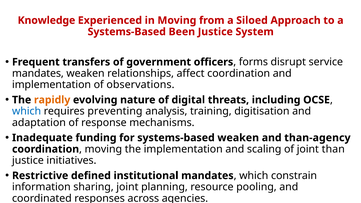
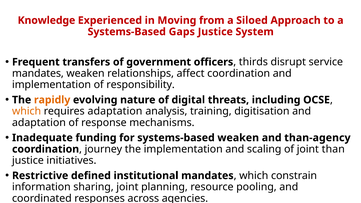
Been: Been -> Gaps (182, 32)
forms: forms -> thirds (253, 62)
observations: observations -> responsibility (141, 85)
which colour: blue -> orange (27, 111)
requires preventing: preventing -> adaptation (115, 111)
moving: moving -> journey (103, 149)
